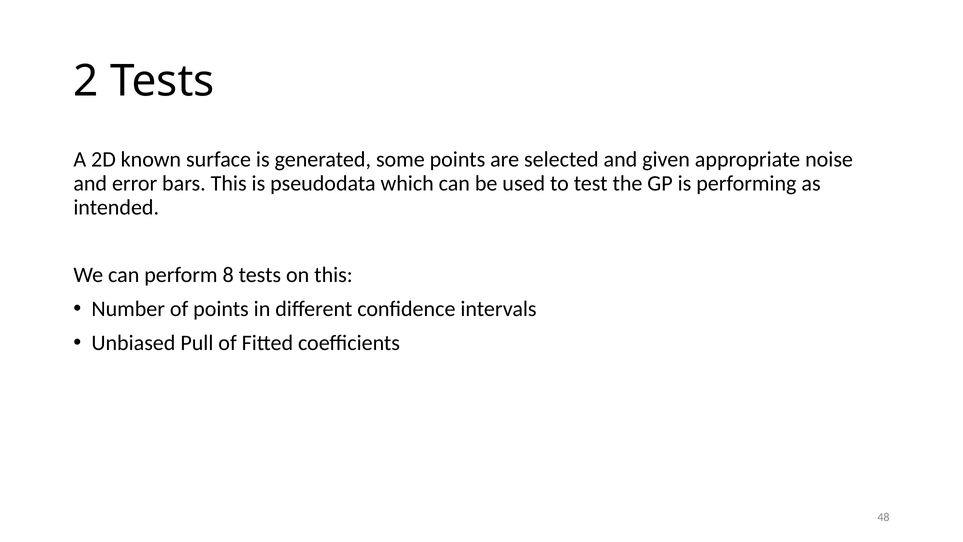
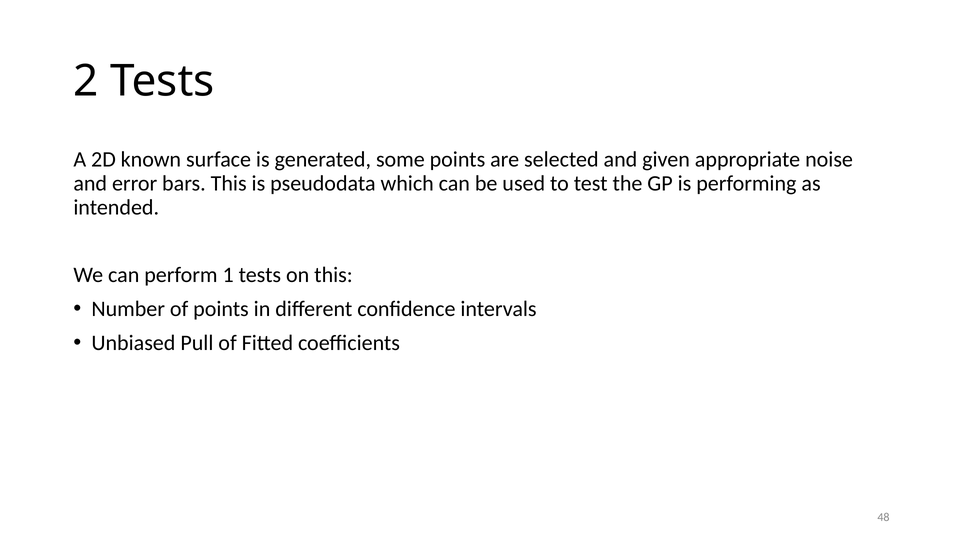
8: 8 -> 1 (228, 275)
